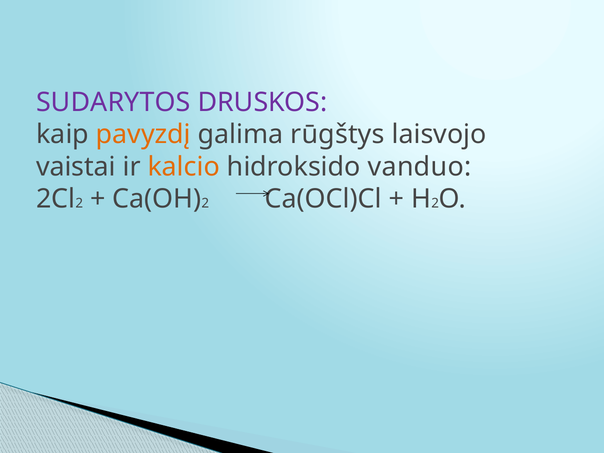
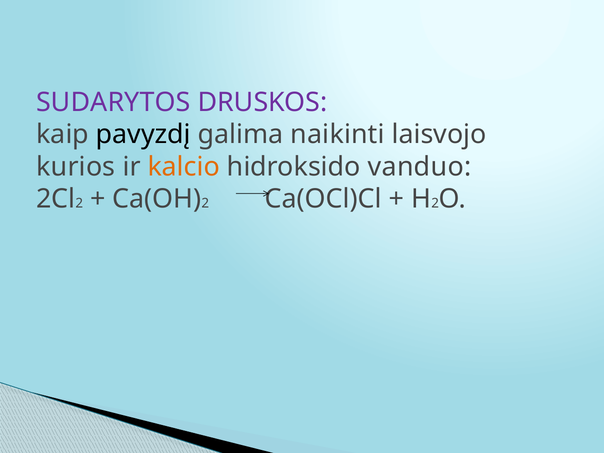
pavyzdį colour: orange -> black (143, 134)
rūgštys: rūgštys -> naikinti (338, 134)
vaistai: vaistai -> kurios (76, 167)
